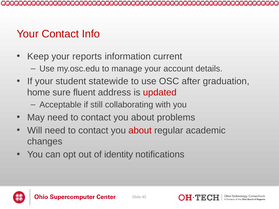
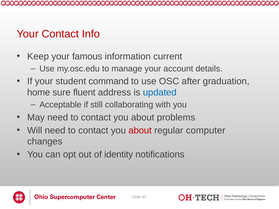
reports: reports -> famous (87, 56)
statewide: statewide -> command (109, 81)
updated colour: red -> blue (160, 93)
academic: academic -> computer (206, 131)
